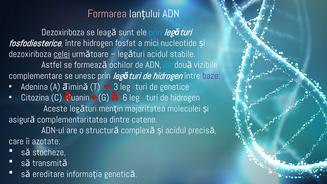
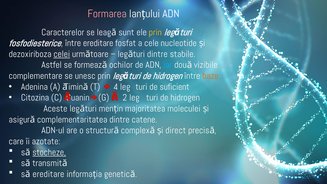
Dezoxiriboza: Dezoxiriboza -> Caracterelor (63, 32)
prin colour: light blue -> yellow (155, 32)
între hidrogen: hidrogen -> ereditare (98, 43)
mici: mici -> cele (151, 43)
acidul: acidul -> dintre (157, 54)
baze colour: purple -> orange (211, 76)
3: 3 -> 4 (116, 87)
genetice: genetice -> suficient (175, 87)
6: 6 -> 2 (125, 98)
acidul: acidul -> direct (176, 130)
stocheze underline: none -> present (49, 152)
